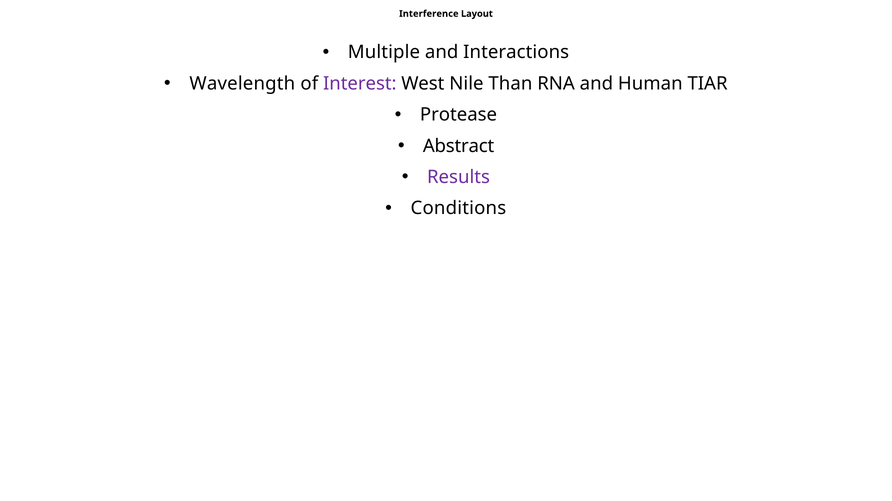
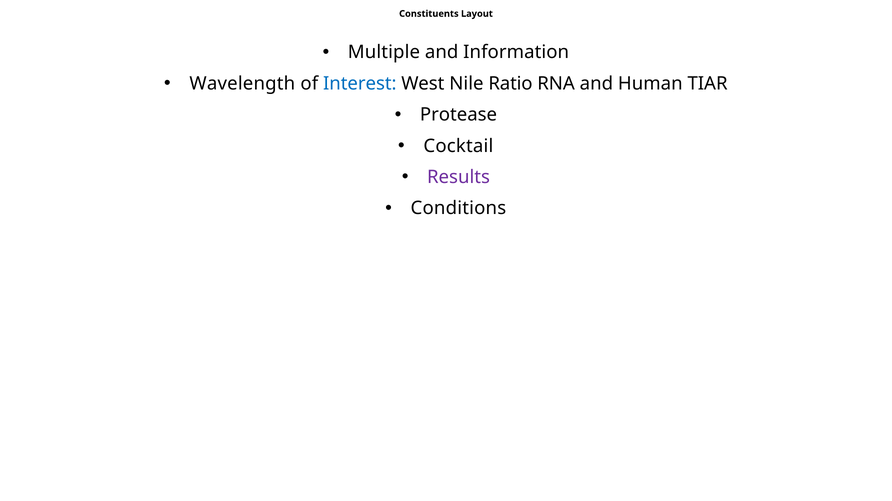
Interference: Interference -> Constituents (429, 14)
Interactions: Interactions -> Information (516, 52)
Interest colour: purple -> blue (360, 84)
Than: Than -> Ratio (511, 84)
Abstract: Abstract -> Cocktail (458, 146)
